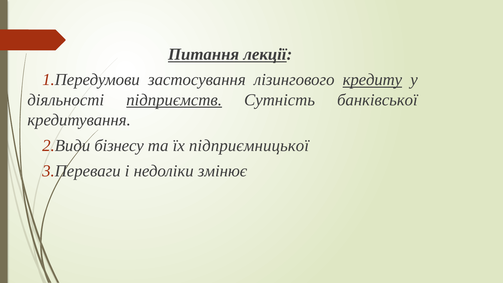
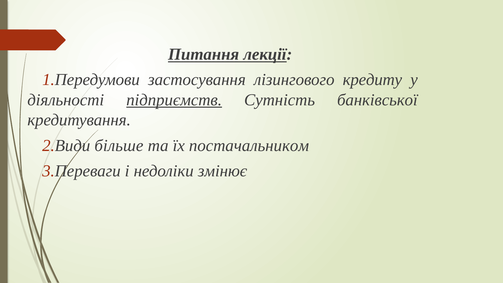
кредиту underline: present -> none (372, 80)
бізнесу: бізнесу -> більше (119, 145)
підприємницької: підприємницької -> постачальником (249, 145)
